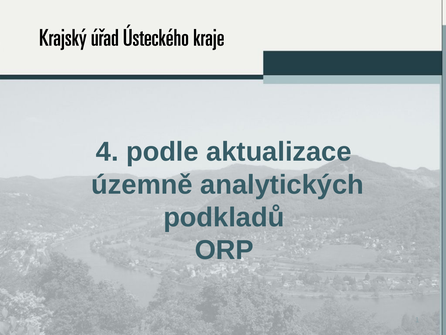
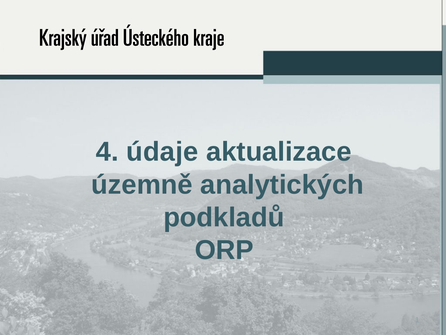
podle: podle -> údaje (162, 152)
